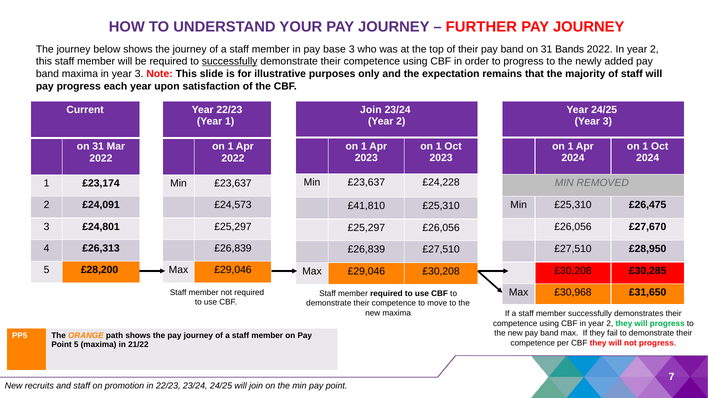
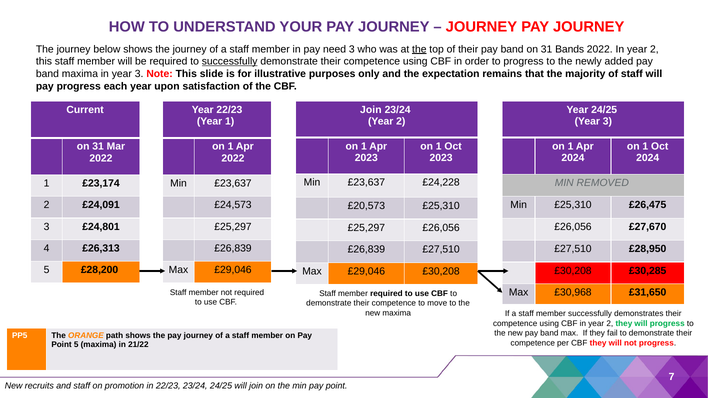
FURTHER: FURTHER -> JOURNEY (481, 27)
base: base -> need (335, 49)
the underline: none -> present (419, 49)
£41,810: £41,810 -> £20,573 (366, 206)
